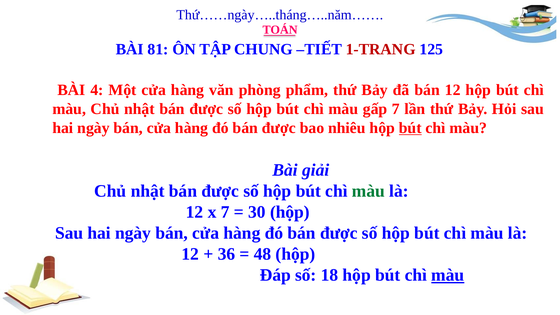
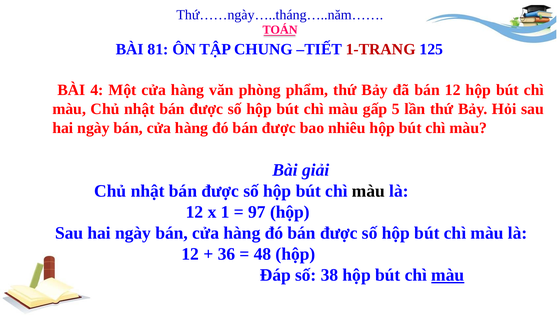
gấp 7: 7 -> 5 (396, 109)
bút underline: present -> none (410, 128)
màu colour: green -> black (368, 191)
x 7: 7 -> 1 (225, 212)
30: 30 -> 97 (257, 212)
18: 18 -> 38 (330, 275)
